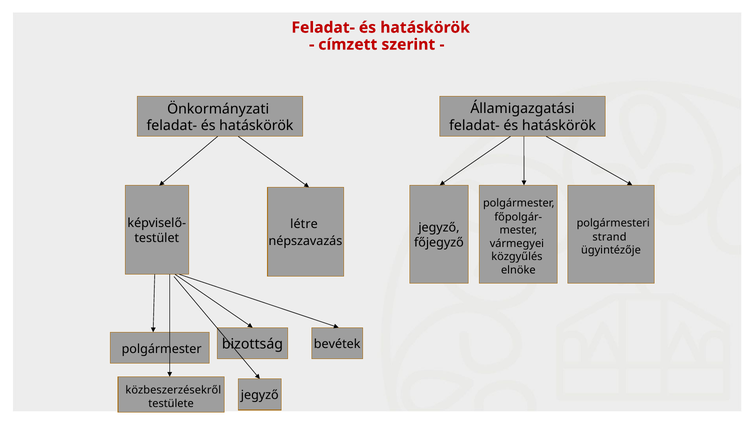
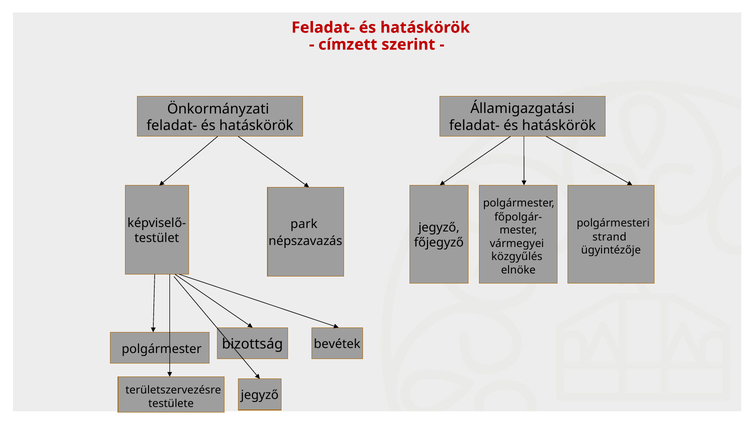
létre: létre -> park (304, 224)
közbeszerzésekről: közbeszerzésekről -> területszervezésre (173, 390)
